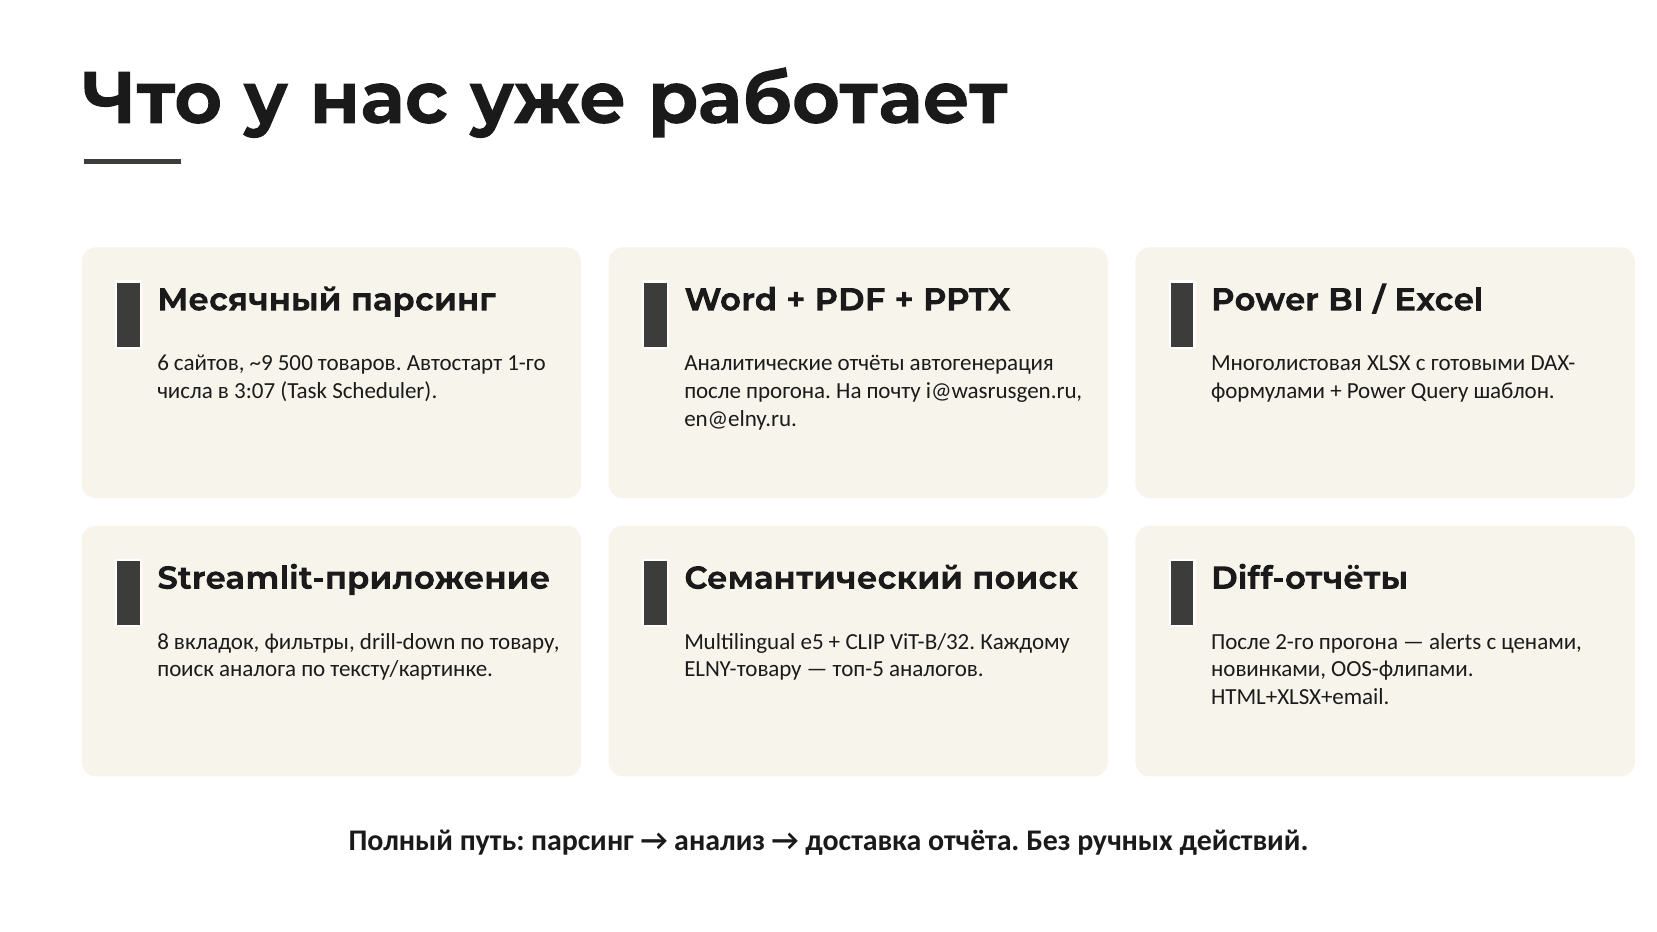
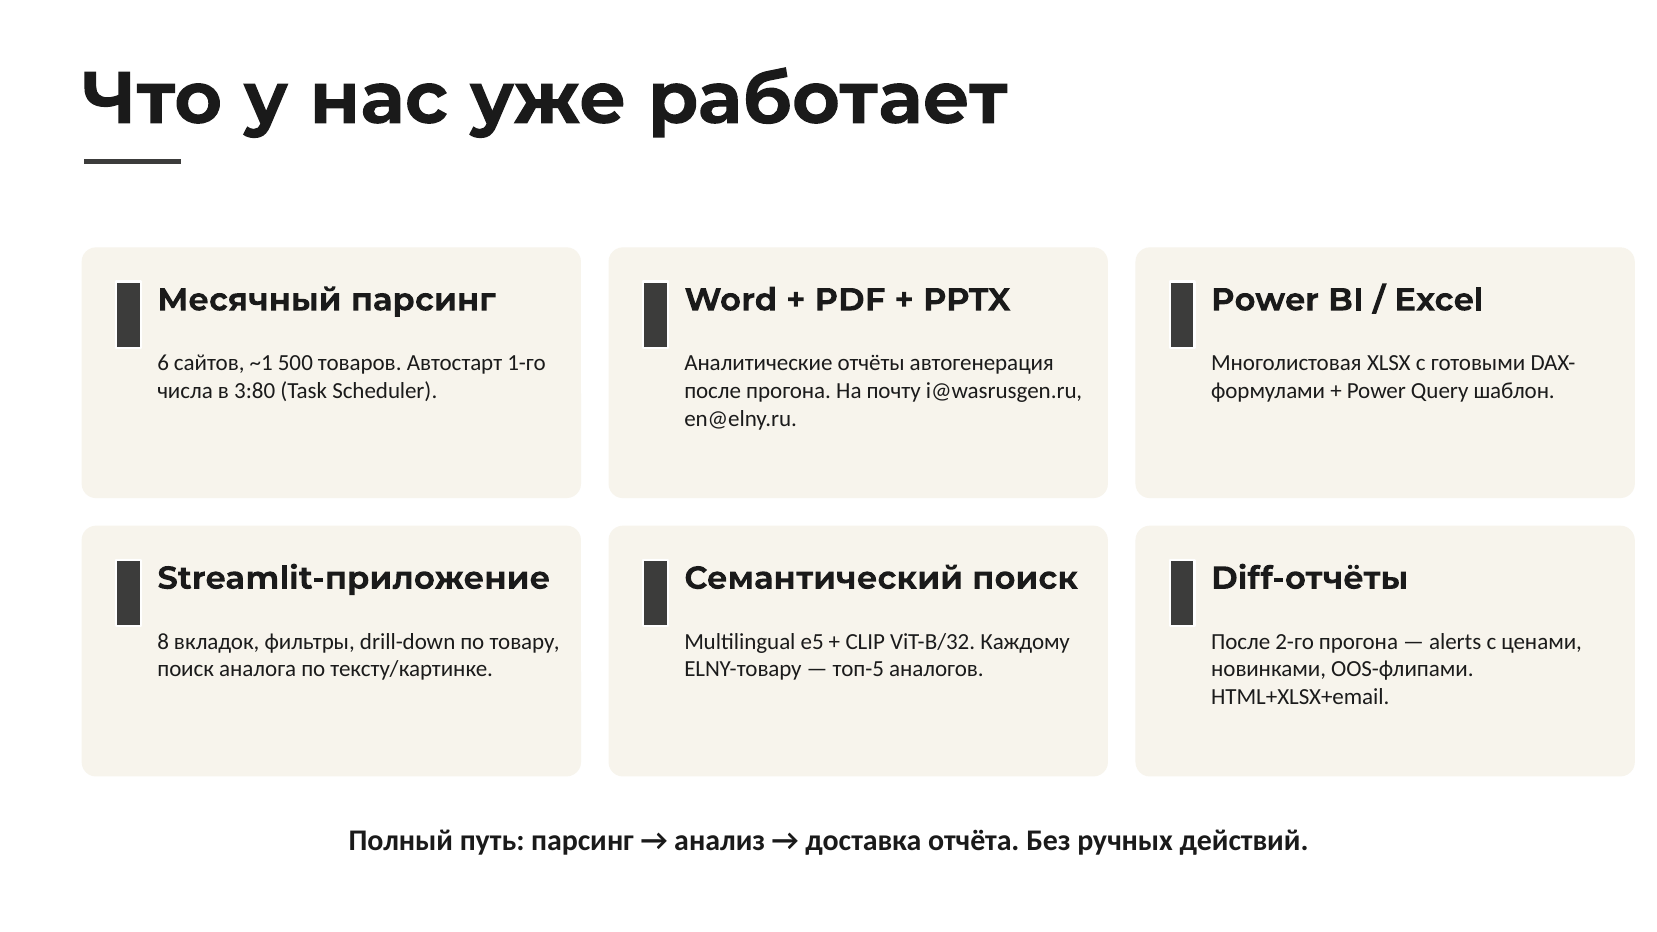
~9: ~9 -> ~1 (261, 363)
3:07: 3:07 -> 3:80 (255, 391)
